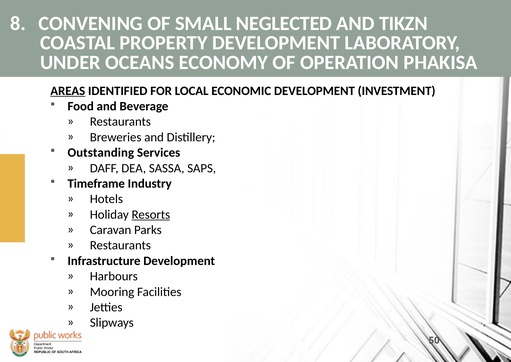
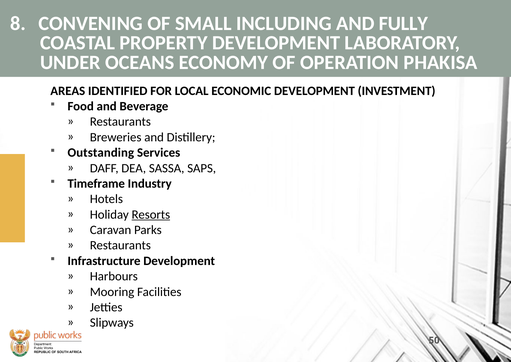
NEGLECTED: NEGLECTED -> INCLUDING (284, 24)
TIKZN: TIKZN -> FULLY (403, 24)
AREAS underline: present -> none (68, 91)
